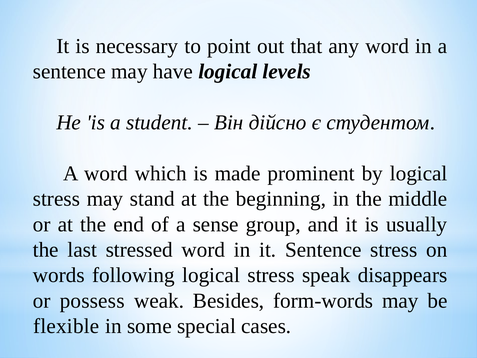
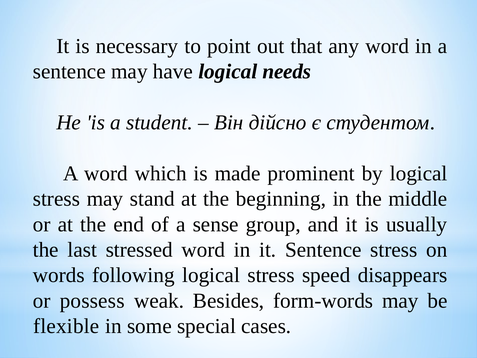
levels: levels -> needs (287, 72)
speak: speak -> speed (326, 275)
